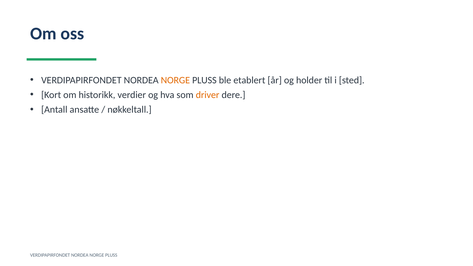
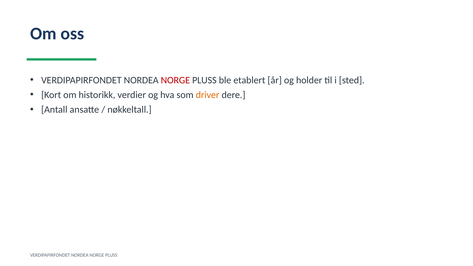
NORGE colour: orange -> red (175, 80)
